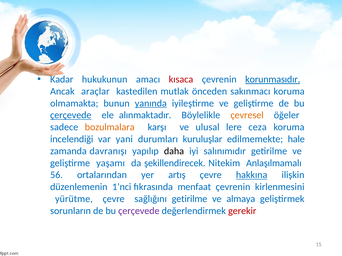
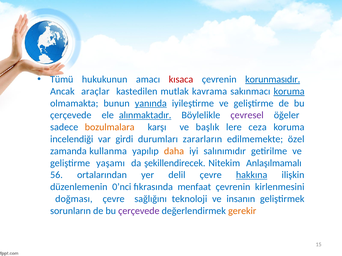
Kadar: Kadar -> Tümü (62, 80)
önceden: önceden -> kavrama (210, 91)
koruma underline: none -> present (289, 91)
çerçevede underline: present -> none (71, 115)
alınmaktadır underline: none -> present (145, 115)
çevresel colour: orange -> purple (247, 115)
ulusal: ulusal -> başlık (208, 127)
yani: yani -> girdi (124, 139)
kuruluşlar: kuruluşlar -> zararların (202, 139)
hale: hale -> özel (296, 139)
davranışı: davranışı -> kullanma (108, 151)
daha colour: black -> orange (174, 151)
artış: artış -> delil (177, 175)
1’nci: 1’nci -> 0’nci (122, 187)
yürütme: yürütme -> doğması (74, 199)
sağlığını getirilme: getirilme -> teknoloji (189, 199)
almaya: almaya -> insanın (241, 199)
gerekir colour: red -> orange (242, 211)
